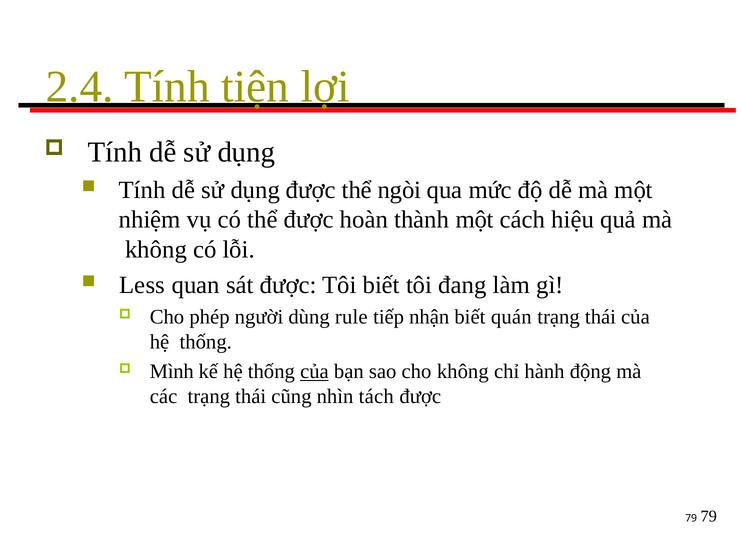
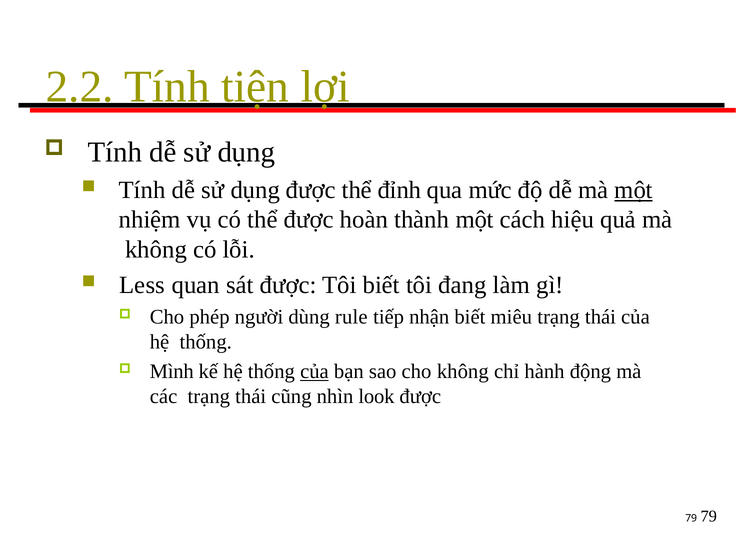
2.4: 2.4 -> 2.2 (80, 87)
ngòi: ngòi -> đỉnh (399, 190)
một underline: none -> present (634, 190)
quán: quán -> miêu (511, 317)
tách: tách -> look (376, 397)
